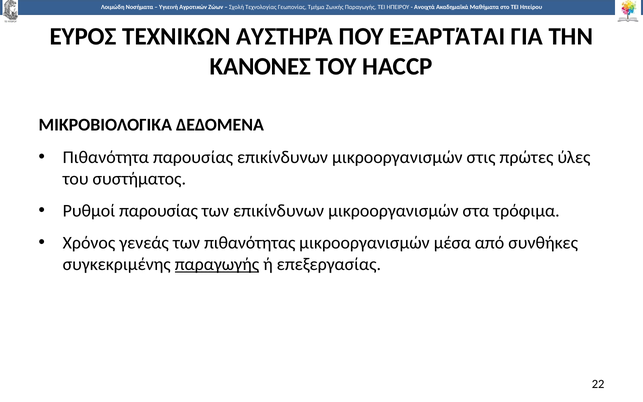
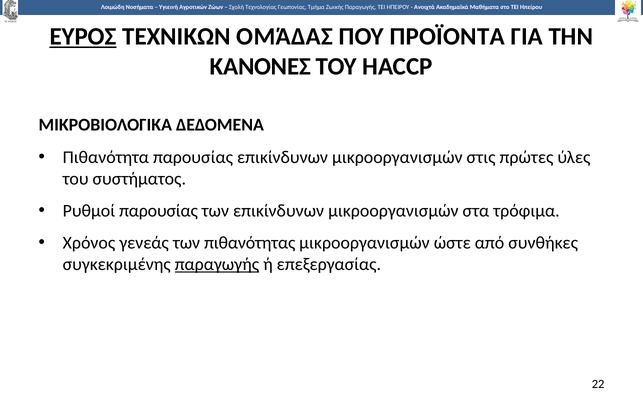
ΕΥΡΟΣ underline: none -> present (83, 36)
ΑΥΣΤΗΡΆ: ΑΥΣΤΗΡΆ -> ΟΜΆΔΑΣ (285, 36)
ΕΞΑΡΤΆΤΑΙ: ΕΞΑΡΤΆΤΑΙ -> ΠΡΟΪΟΝΤΑ (447, 36)
μέσα: μέσα -> ώστε (452, 243)
